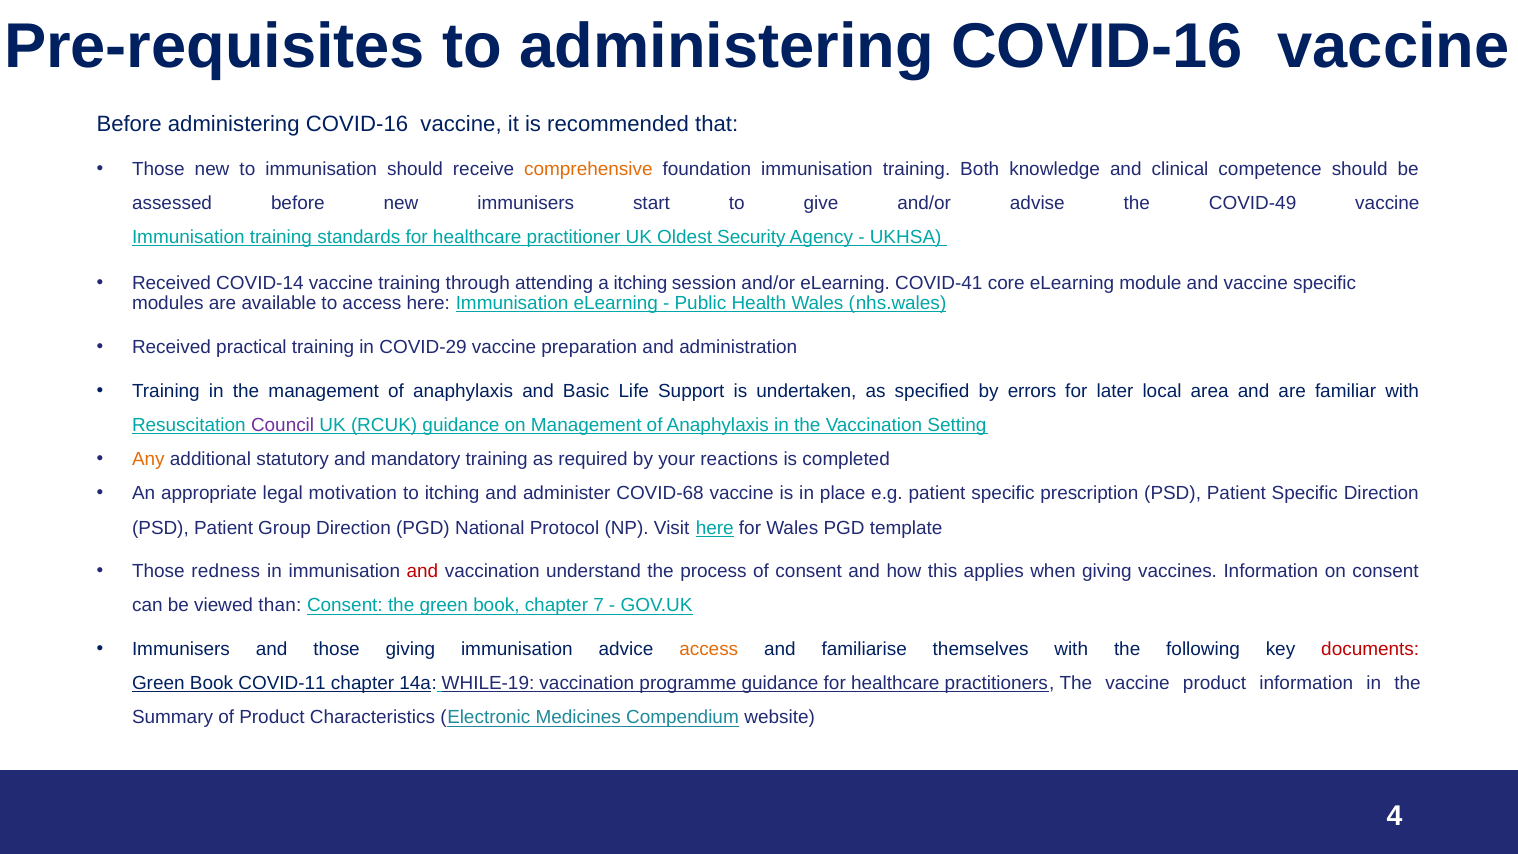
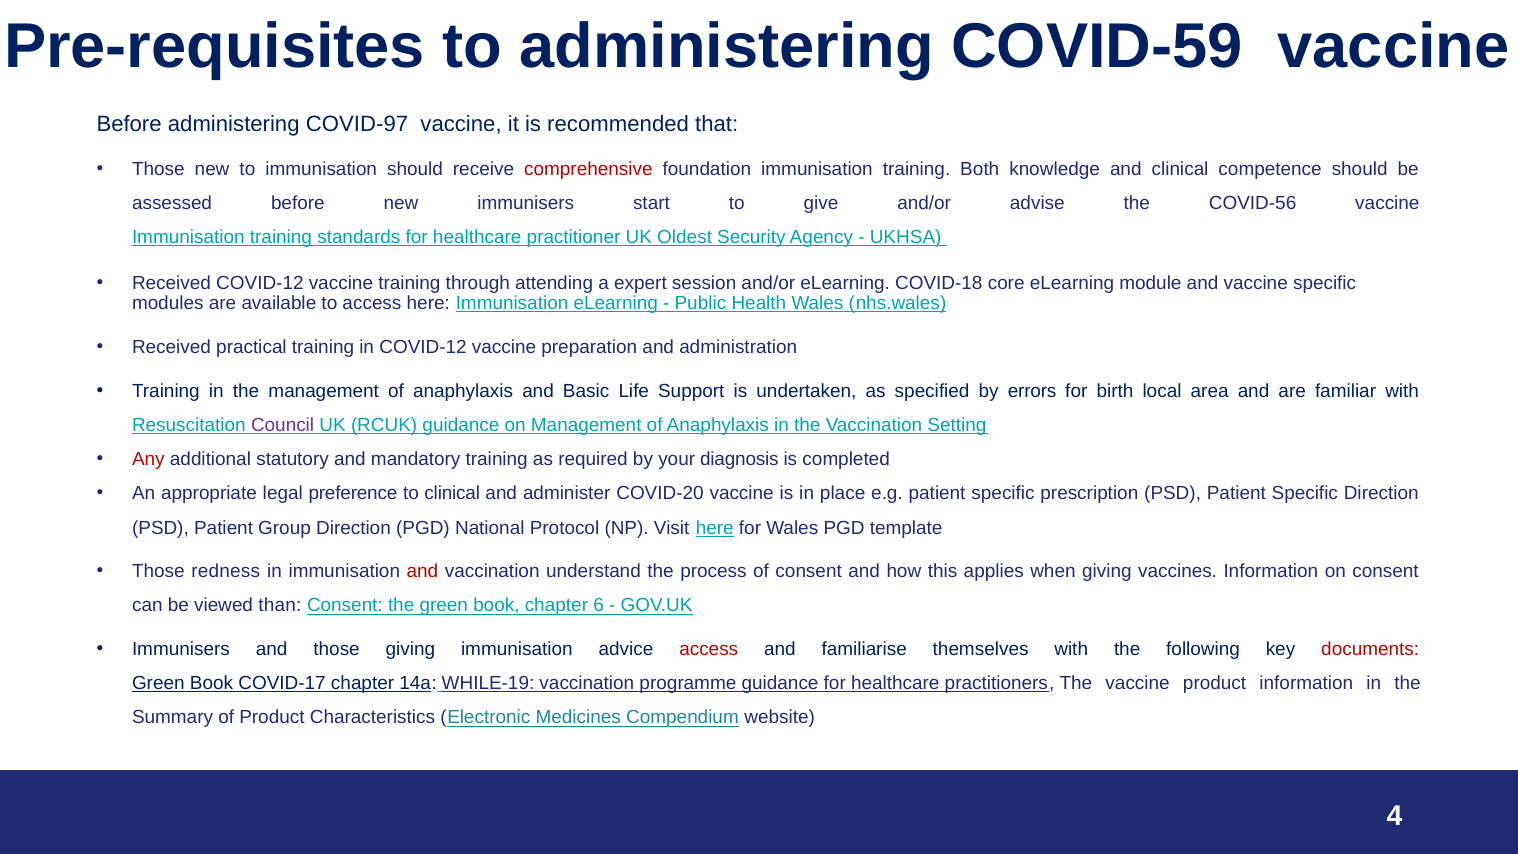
to administering COVID-16: COVID-16 -> COVID-59 (1097, 47)
Before administering COVID-16: COVID-16 -> COVID-97 (357, 124)
comprehensive colour: orange -> red (588, 169)
COVID-49: COVID-49 -> COVID-56 (1253, 203)
Received COVID-14: COVID-14 -> COVID-12 (260, 283)
a itching: itching -> expert (640, 283)
COVID-41: COVID-41 -> COVID-18 (939, 283)
in COVID-29: COVID-29 -> COVID-12 (423, 348)
later: later -> birth (1115, 391)
Any colour: orange -> red (148, 459)
reactions: reactions -> diagnosis (739, 459)
motivation: motivation -> preference (353, 494)
to itching: itching -> clinical (452, 494)
COVID-68: COVID-68 -> COVID-20 (660, 494)
7: 7 -> 6 (599, 606)
access colour: orange -> red (709, 649)
COVID-11: COVID-11 -> COVID-17 (282, 683)
